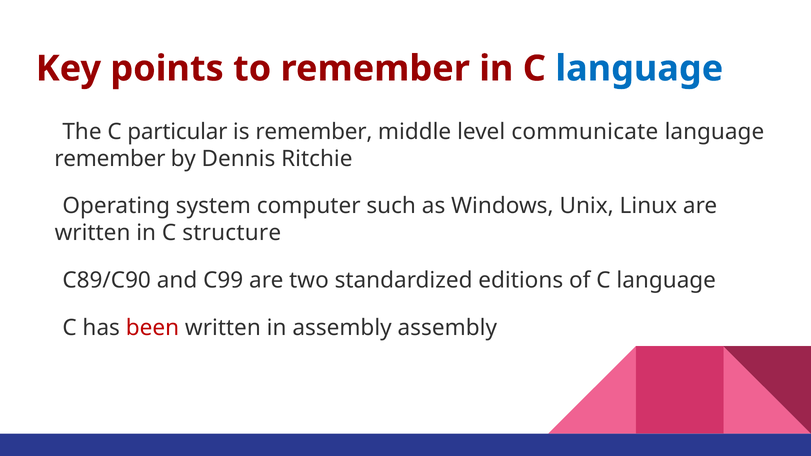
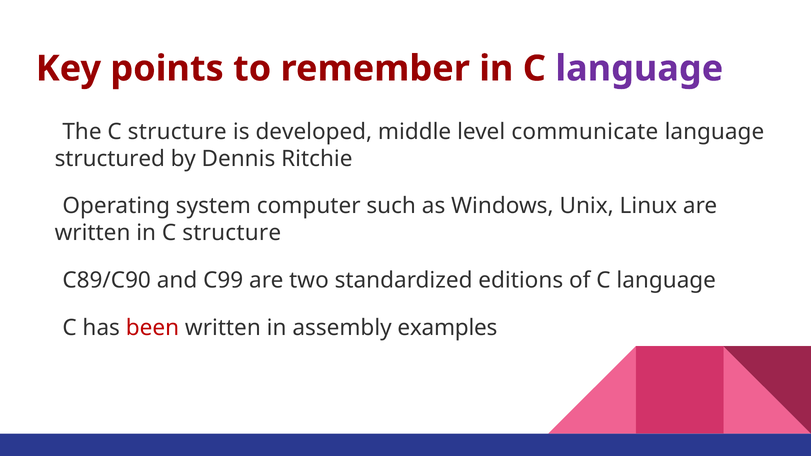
language colour: blue -> purple (639, 69)
particular: particular -> structure (177, 132)
is remember: remember -> developed (314, 132)
remember: remember -> structured (110, 159)
assembly assembly: assembly -> examples (447, 328)
